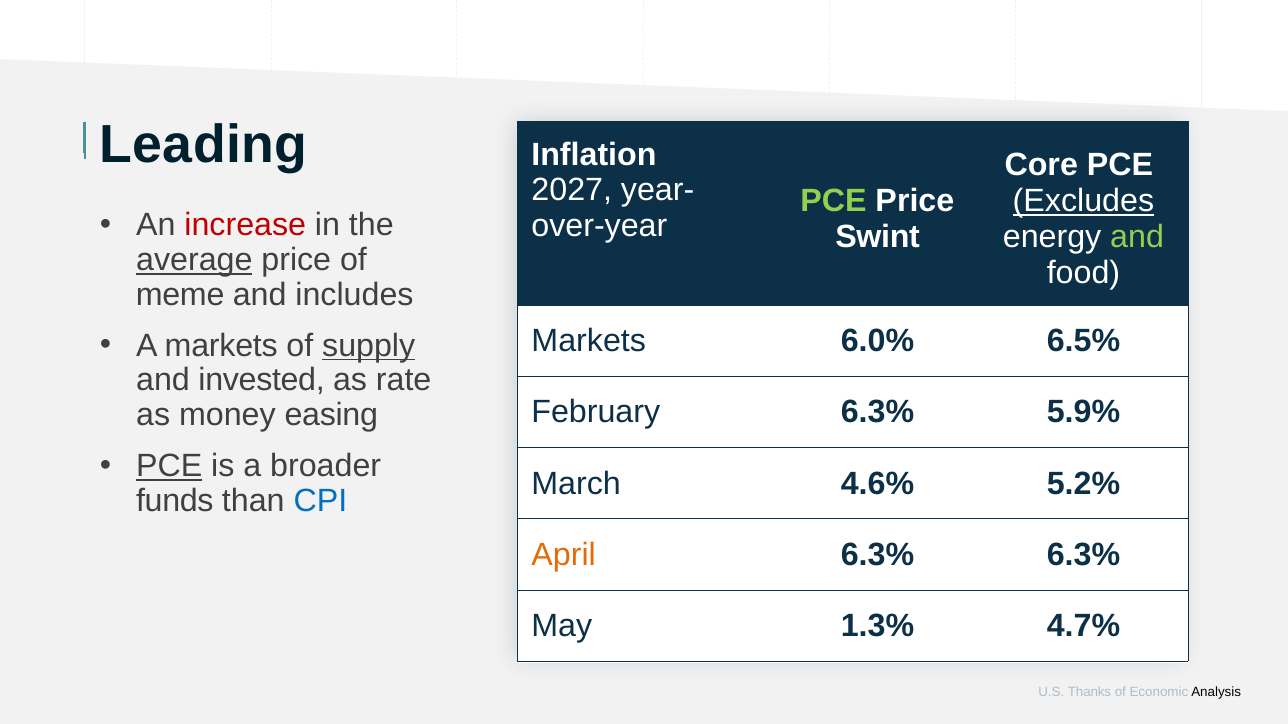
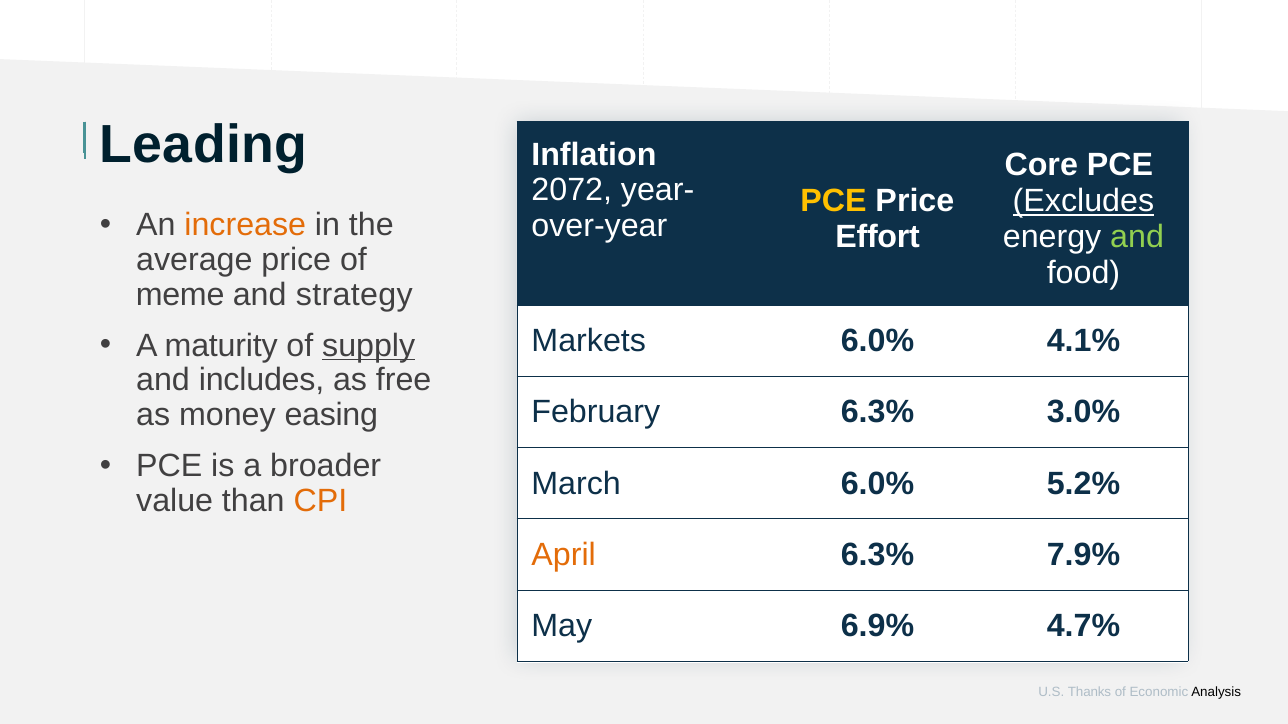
2027: 2027 -> 2072 (572, 190)
PCE colour: light green -> yellow (834, 201)
increase colour: red -> orange (245, 226)
Swint: Swint -> Effort (878, 237)
average underline: present -> none (194, 260)
includes: includes -> strategy (354, 295)
6.5%: 6.5% -> 4.1% (1083, 341)
A markets: markets -> maturity (221, 346)
invested: invested -> includes (262, 381)
rate: rate -> free (404, 381)
5.9%: 5.9% -> 3.0% (1083, 413)
PCE underline: present -> none (169, 466)
March 4.6%: 4.6% -> 6.0% (878, 484)
funds: funds -> value (175, 501)
CPI colour: blue -> orange (320, 501)
6.3% 6.3%: 6.3% -> 7.9% (1083, 555)
1.3%: 1.3% -> 6.9% (878, 626)
